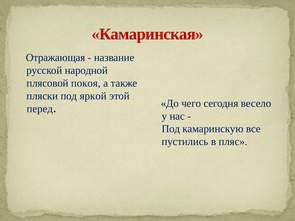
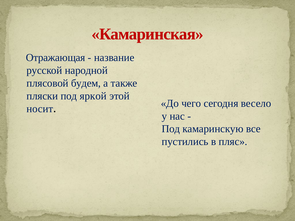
покоя: покоя -> будем (86, 83)
перед: перед -> носит (40, 109)
